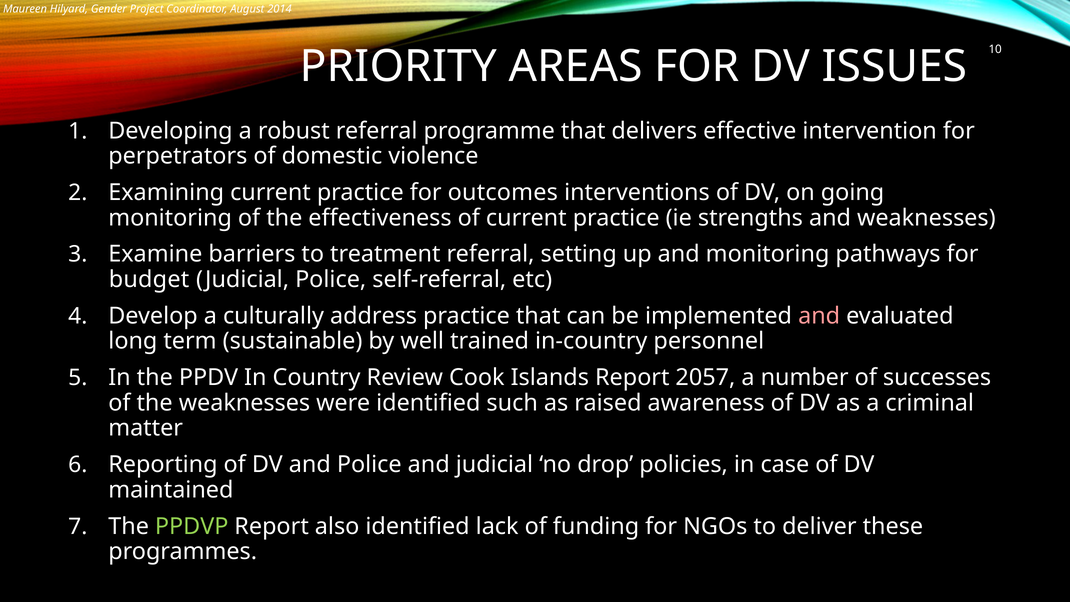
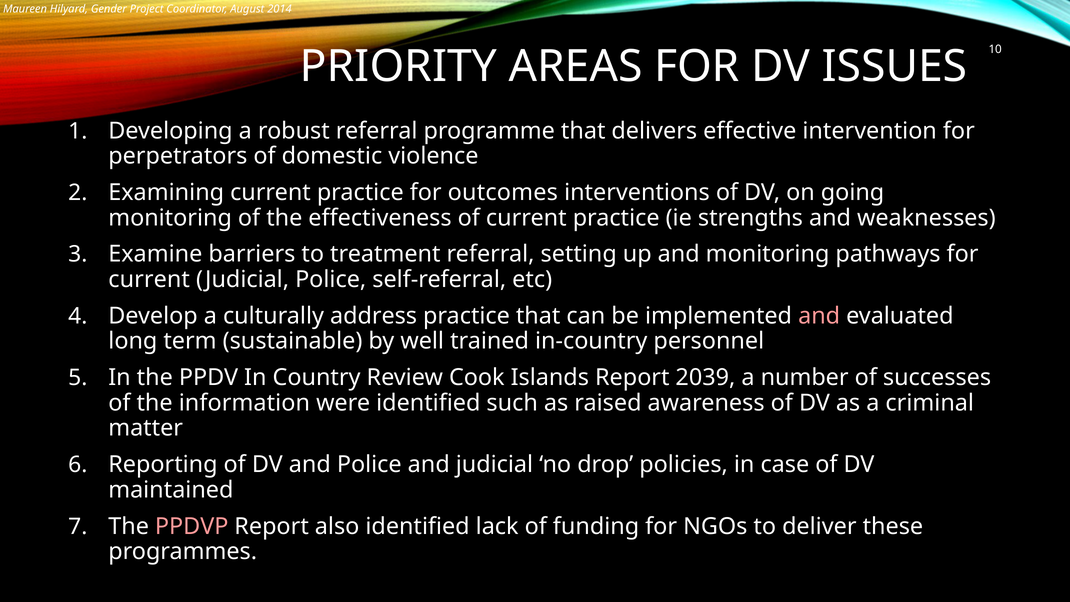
budget: budget -> current (149, 279)
2057: 2057 -> 2039 (705, 378)
the weaknesses: weaknesses -> information (244, 403)
PPDVP colour: light green -> pink (192, 526)
